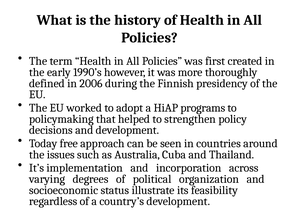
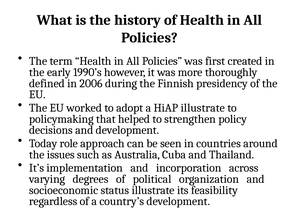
HiAP programs: programs -> illustrate (203, 108)
free: free -> role (69, 144)
